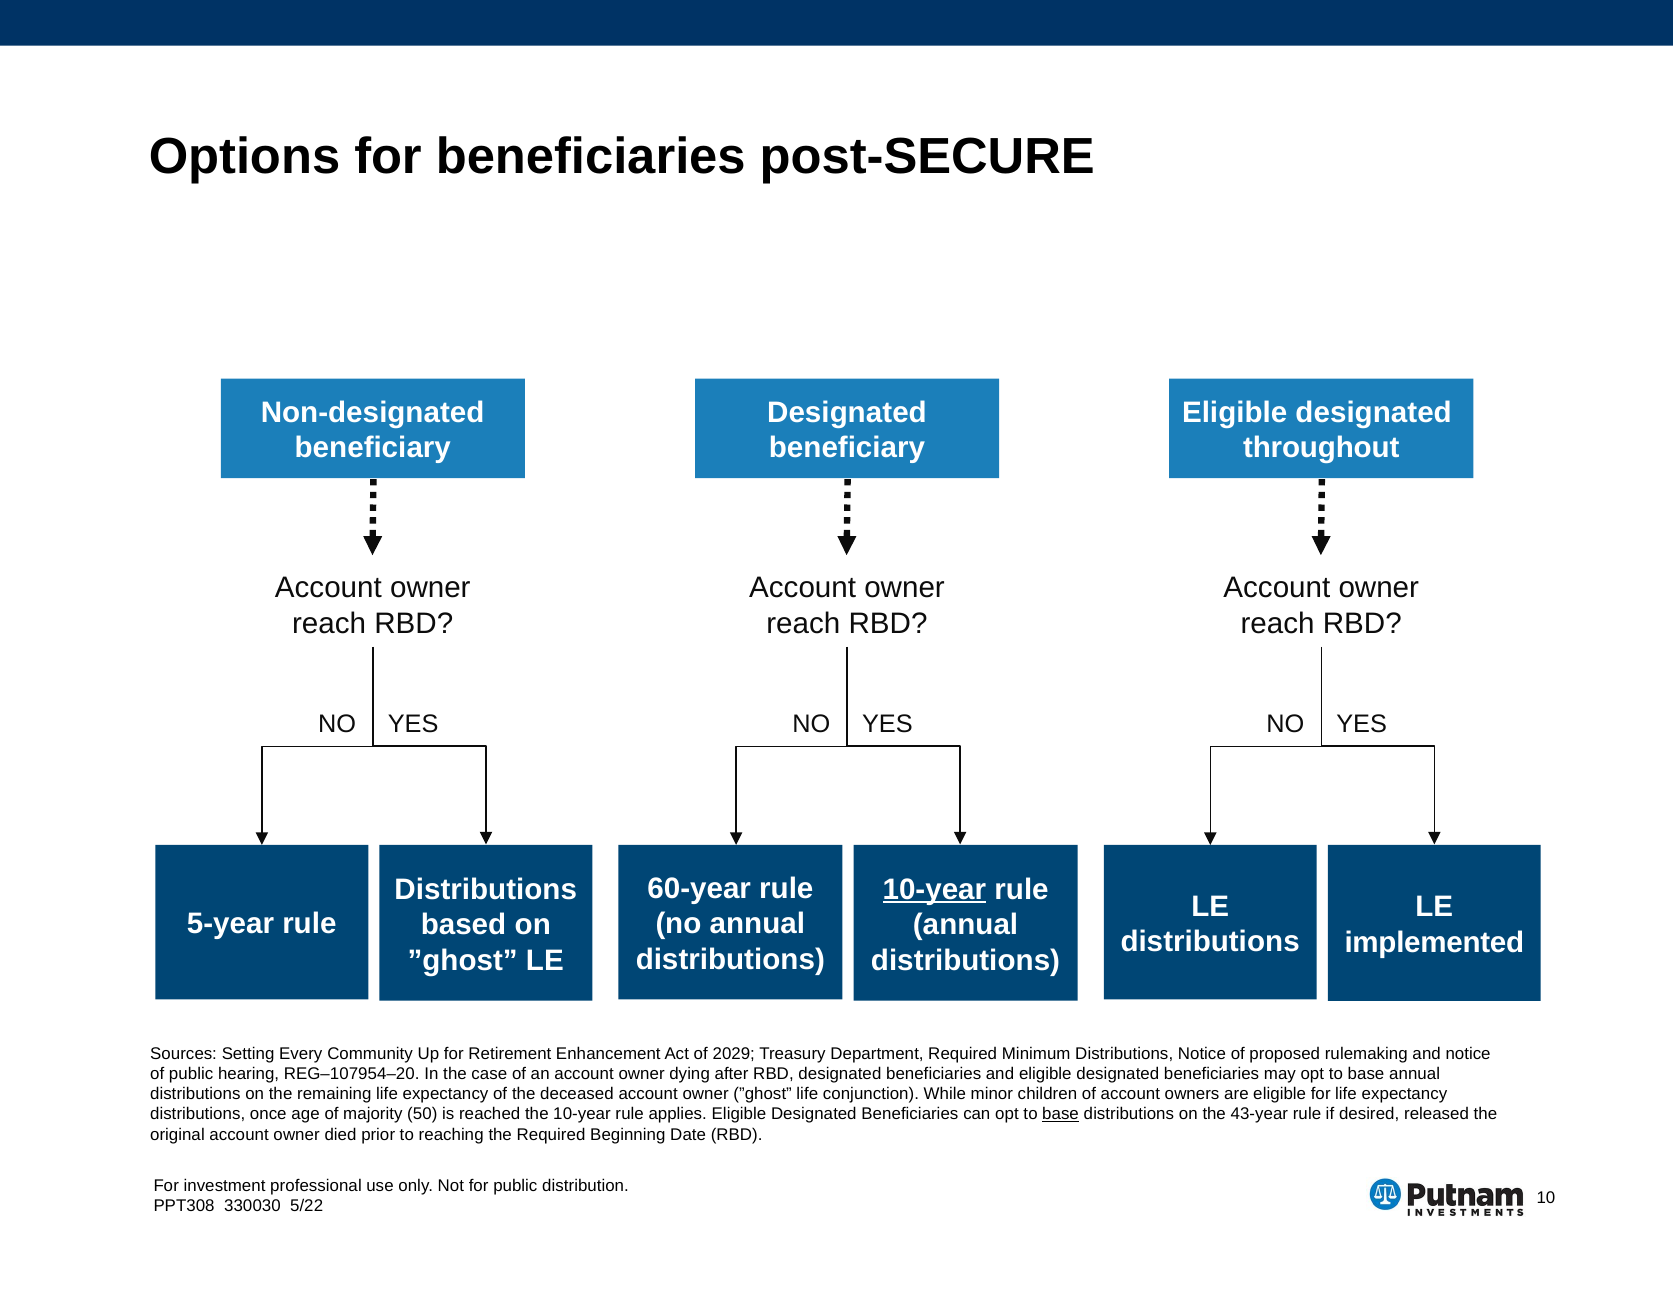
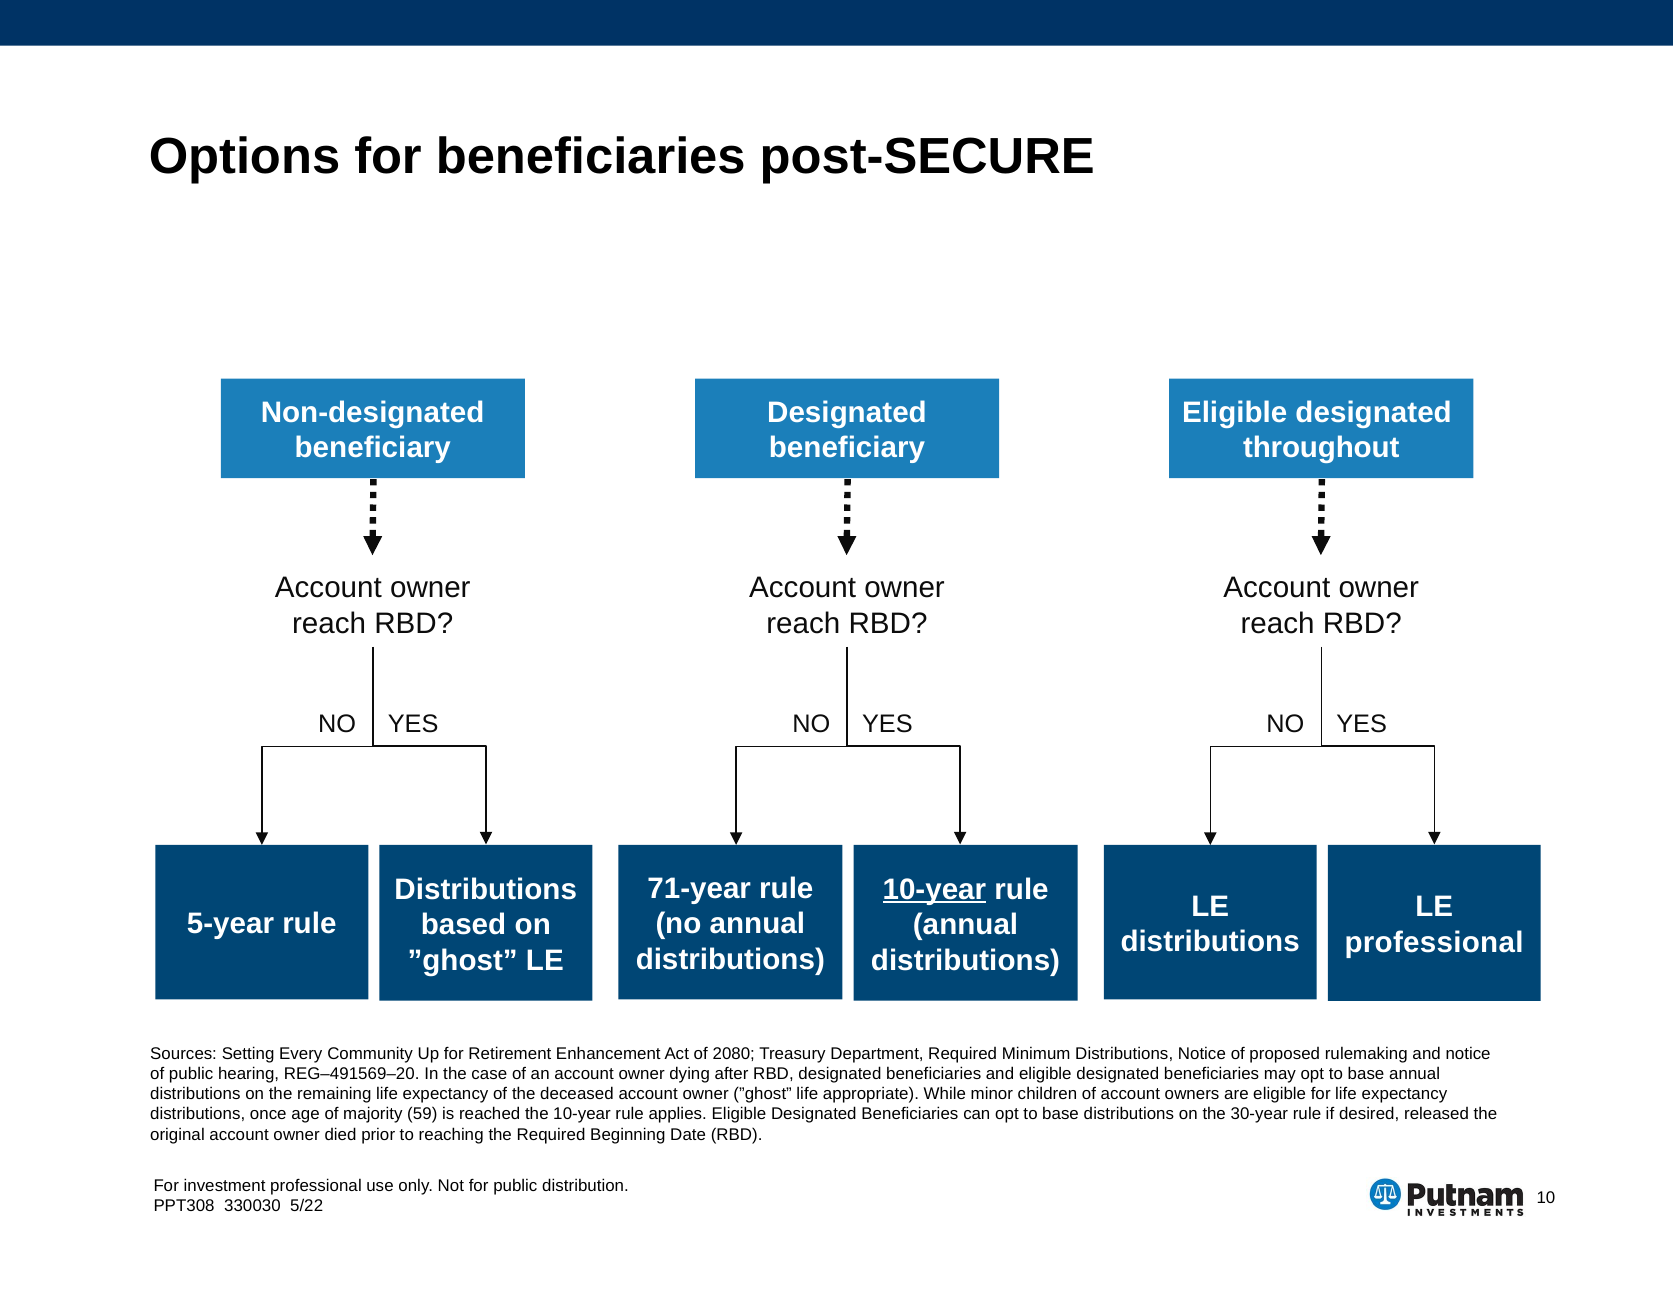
60-year: 60-year -> 71-year (699, 889)
implemented: implemented -> professional (1434, 943)
2029: 2029 -> 2080 (734, 1053)
REG–107954–20: REG–107954–20 -> REG–491569–20 (352, 1074)
conjunction: conjunction -> appropriate (871, 1094)
50: 50 -> 59 (422, 1114)
base underline: present -> none (1061, 1114)
43-year: 43-year -> 30-year (1259, 1114)
